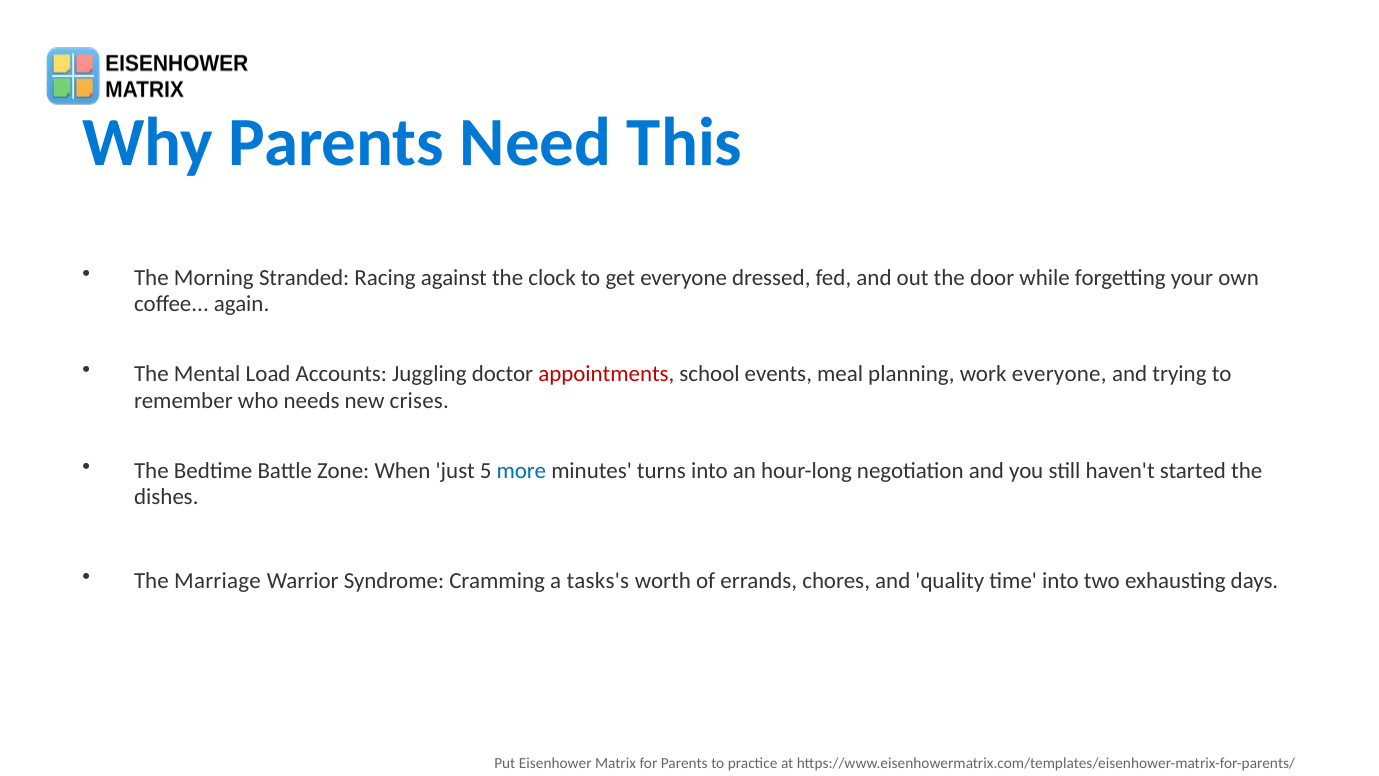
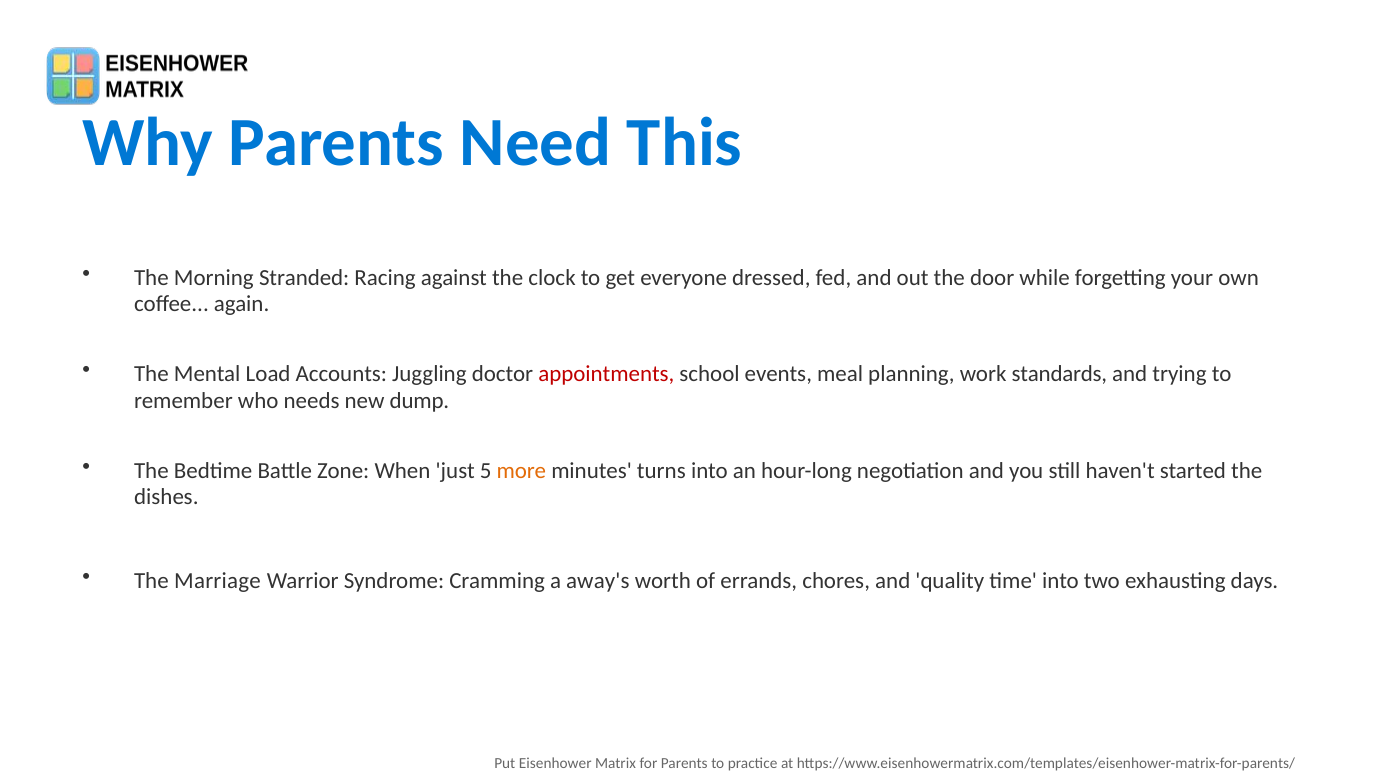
work everyone: everyone -> standards (1059, 374)
crises: crises -> dump (419, 401)
more colour: blue -> orange (521, 470)
tasks's: tasks's -> away's (598, 580)
